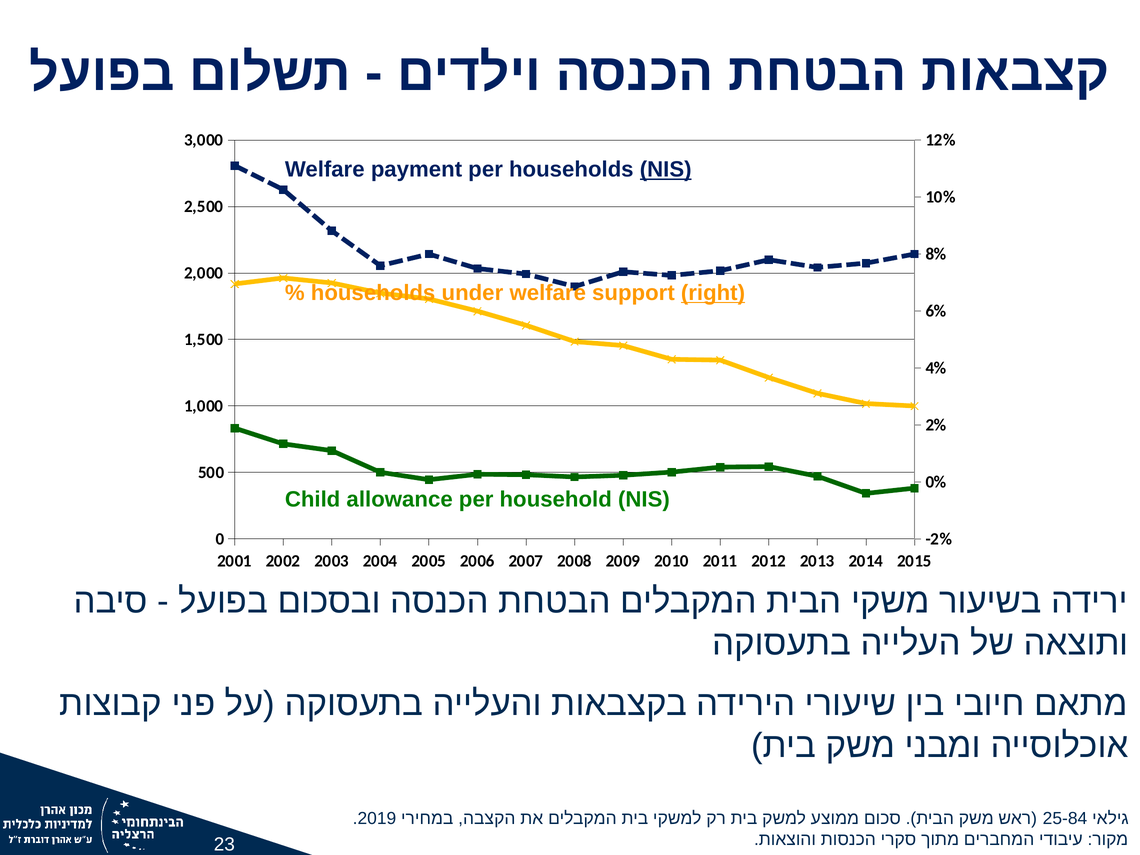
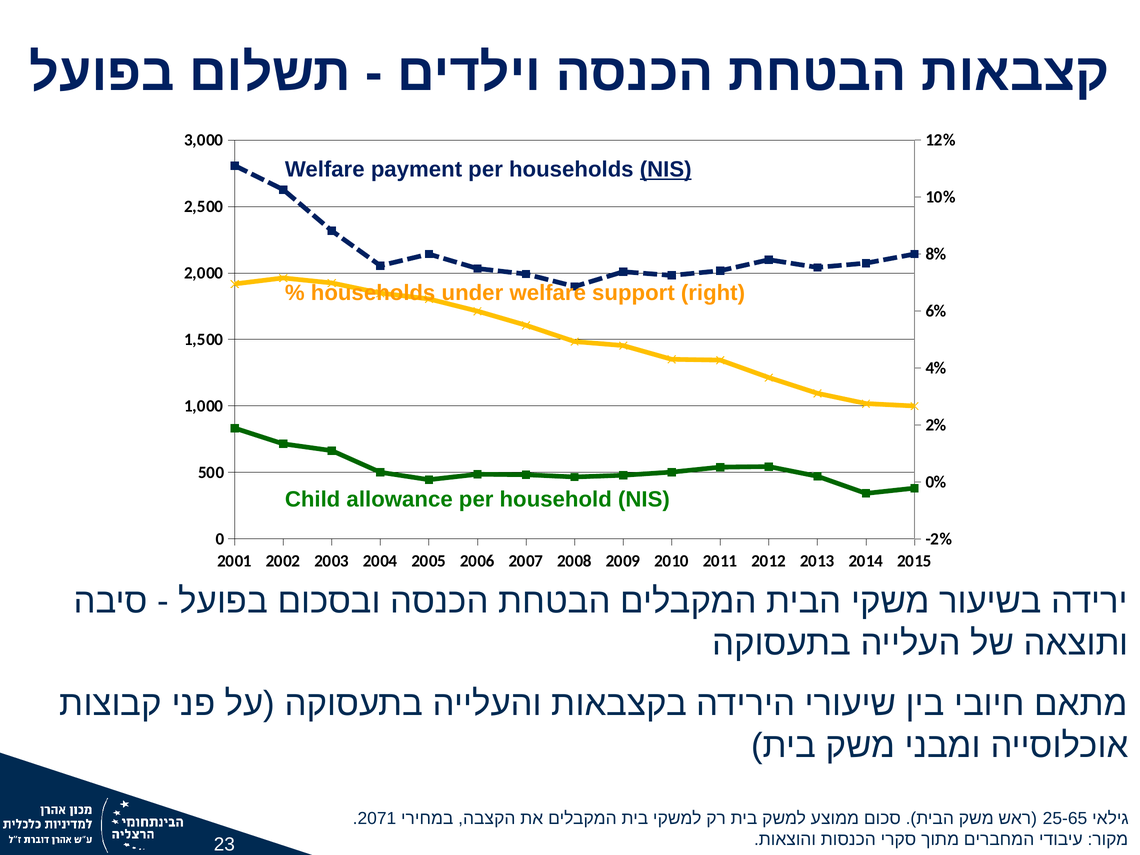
right underline: present -> none (713, 293)
2019: 2019 -> 2071 (377, 819)
25-84: 25-84 -> 25-65 (1065, 819)
